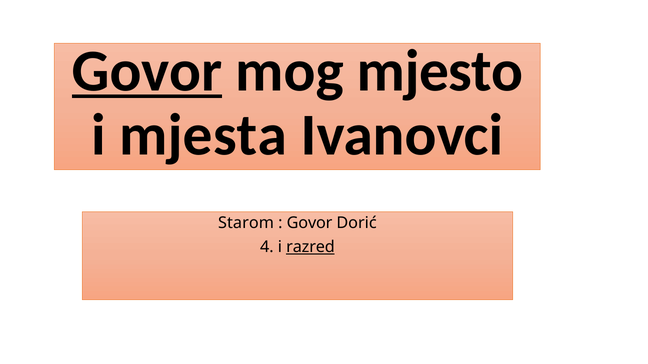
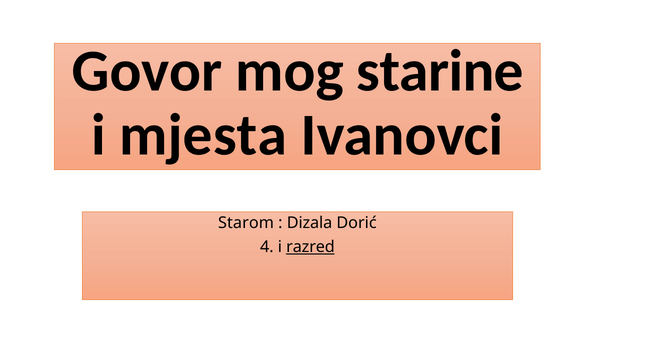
Govor underline: present -> none (147, 71)
mjesto: mjesto -> starine (440, 71)
Govor: Govor -> Dizala (310, 223)
